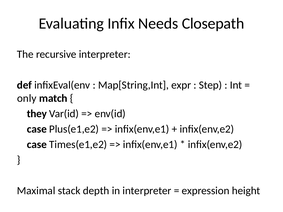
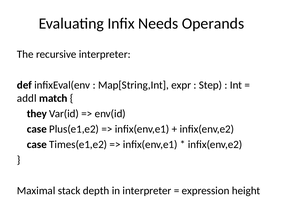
Closepath: Closepath -> Operands (213, 24)
only: only -> addl (27, 98)
